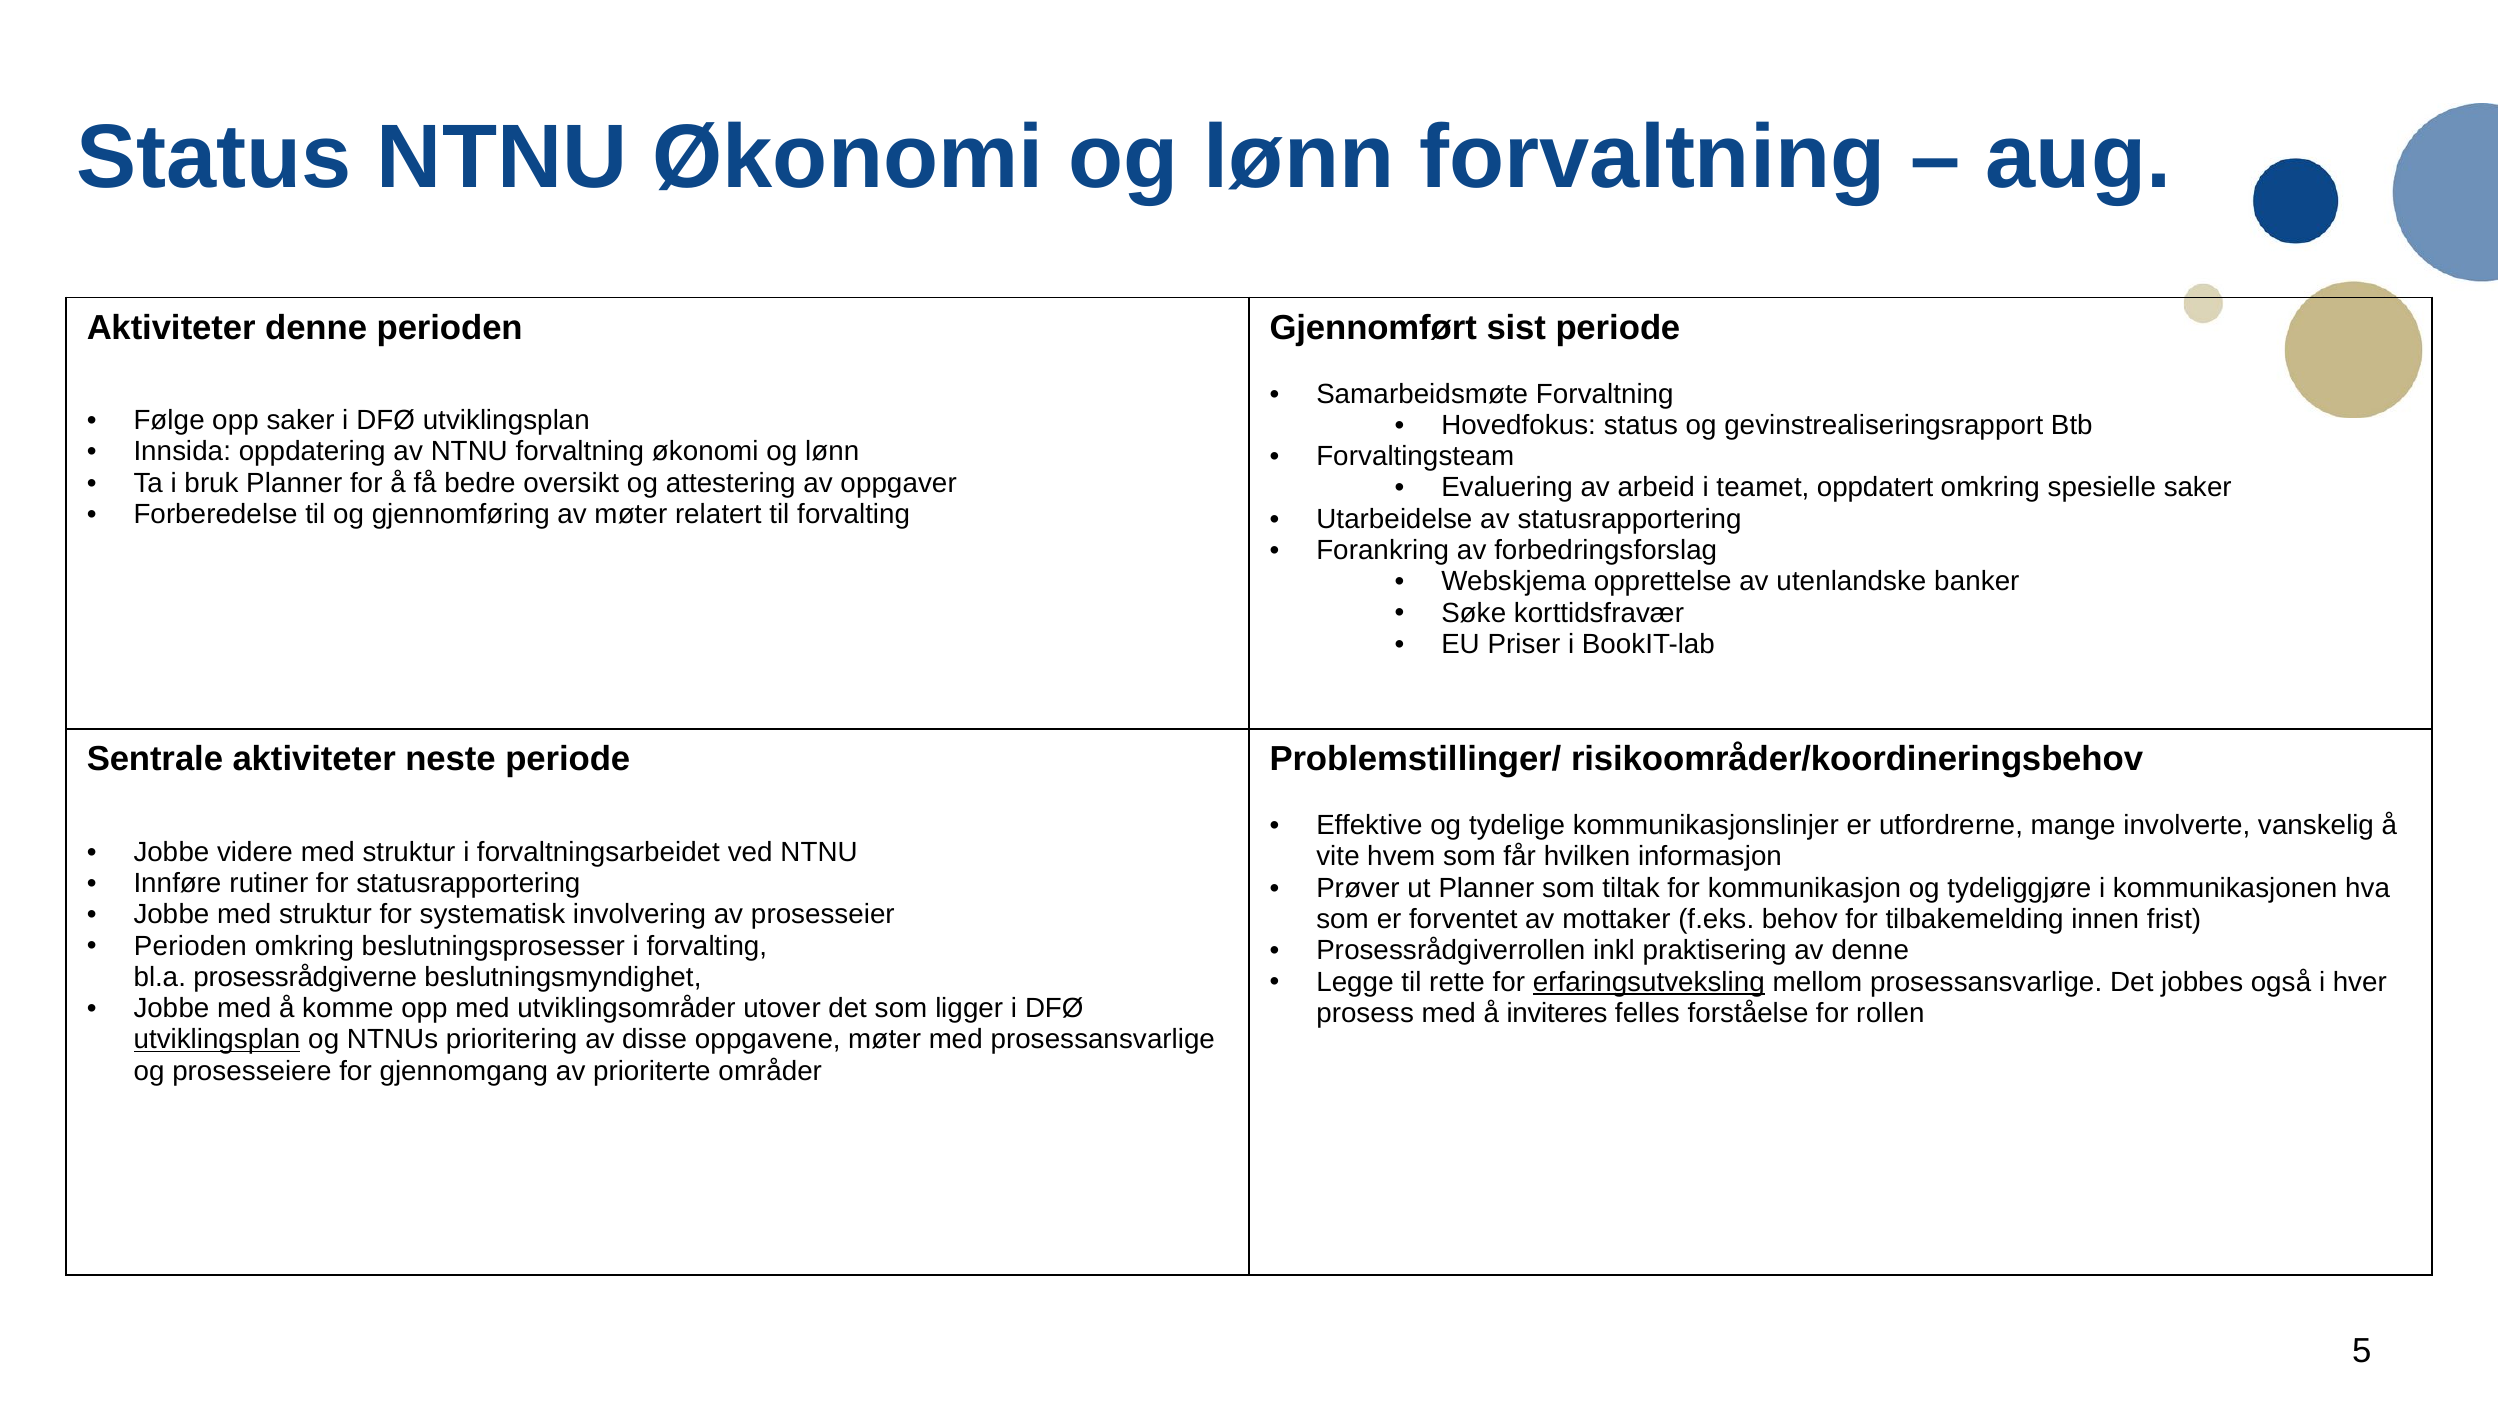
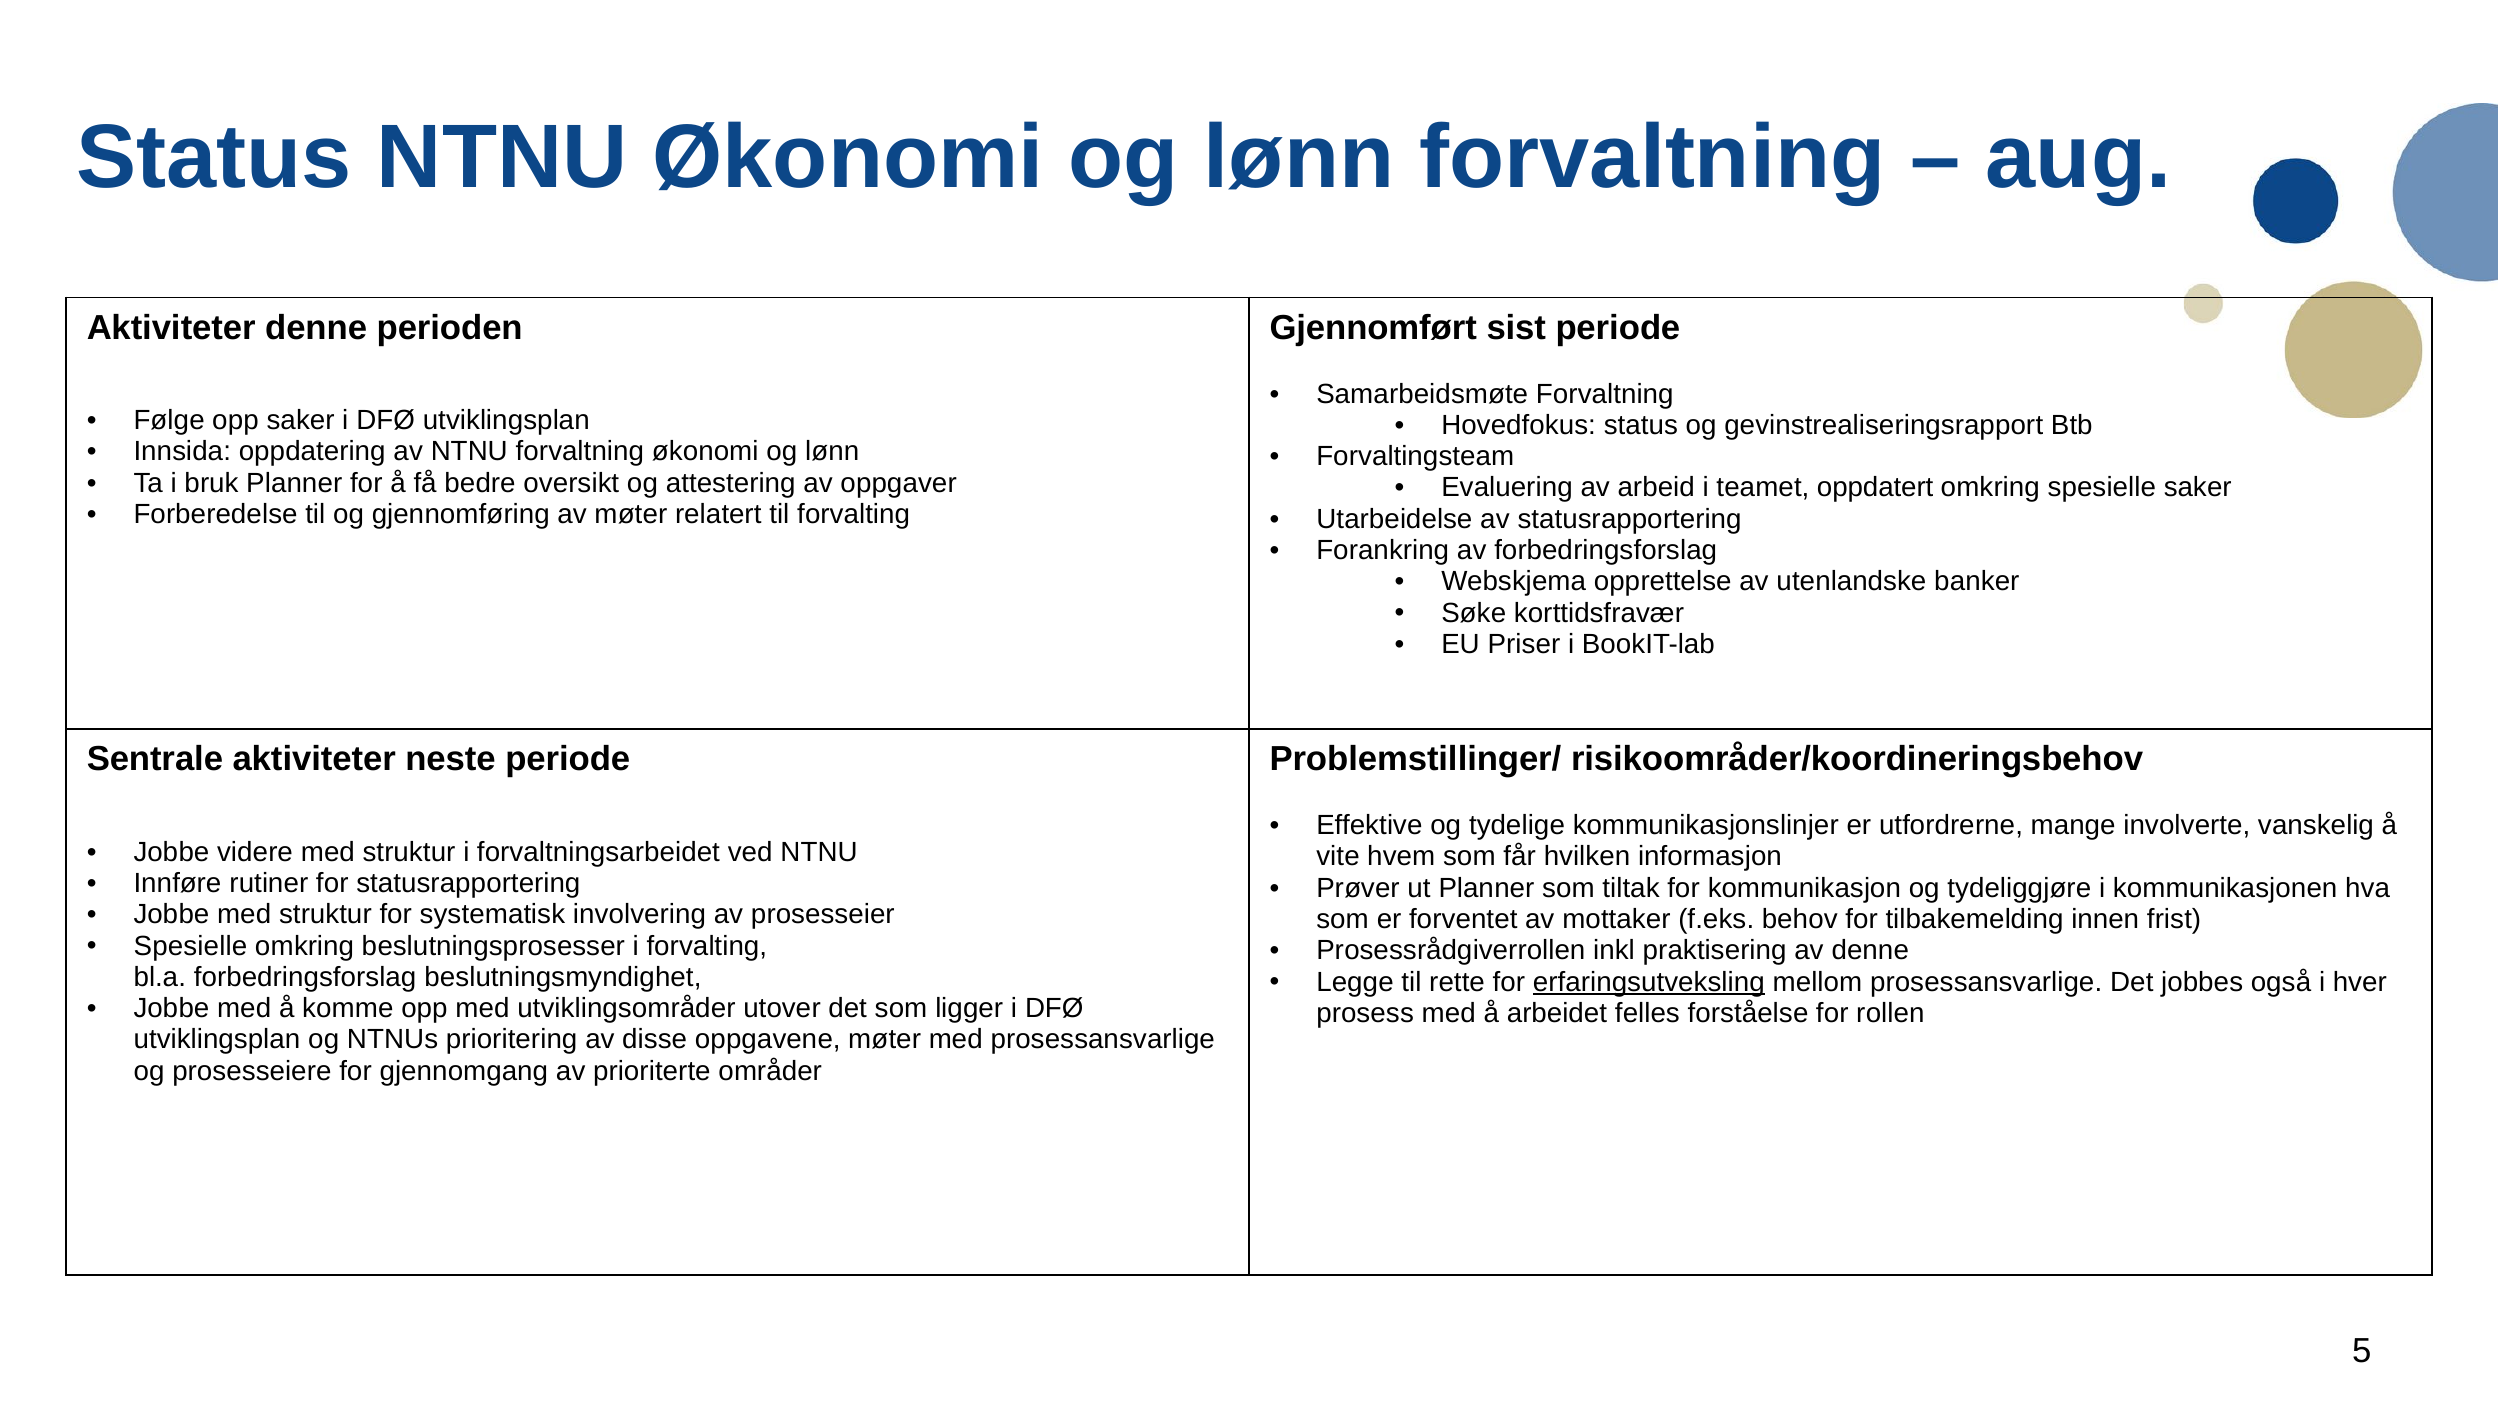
Perioden: Perioden -> Spesielle (191, 946)
bl.a prosessrådgiverne: prosessrådgiverne -> forbedringsforslag (305, 977)
inviteres: inviteres -> arbeidet (1557, 1013)
utviklingsplan underline: present -> none (217, 1040)
